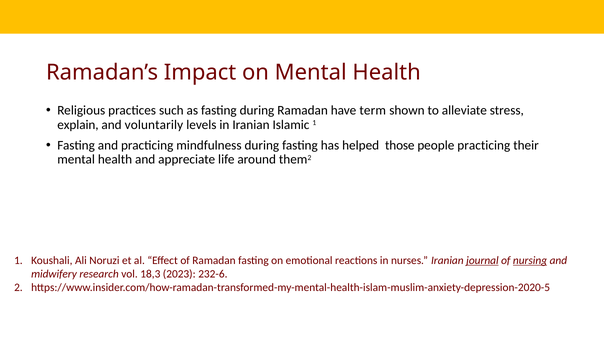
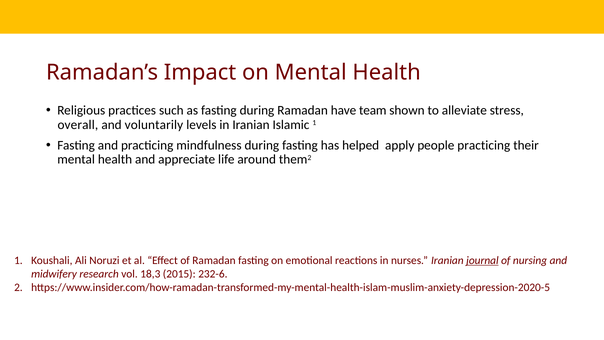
term: term -> team (373, 110)
explain: explain -> overall (78, 125)
those: those -> apply (400, 145)
nursing underline: present -> none (530, 260)
2023: 2023 -> 2015 (179, 274)
